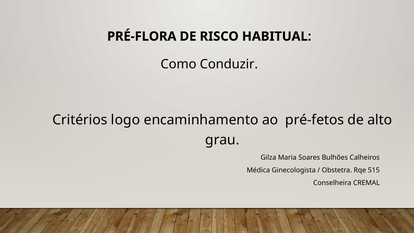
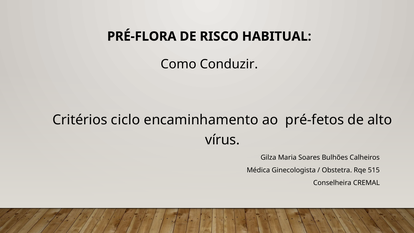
logo: logo -> ciclo (126, 120)
grau: grau -> vírus (222, 140)
